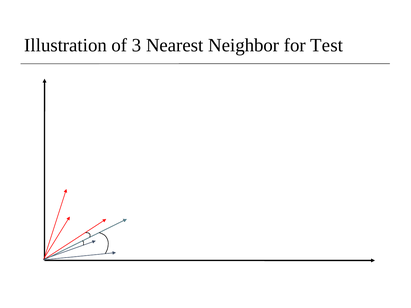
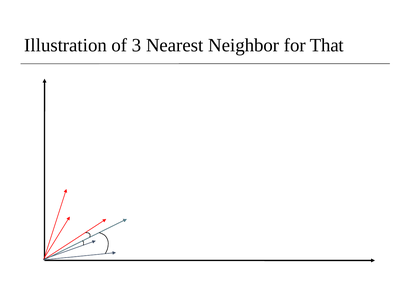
Test: Test -> That (327, 45)
